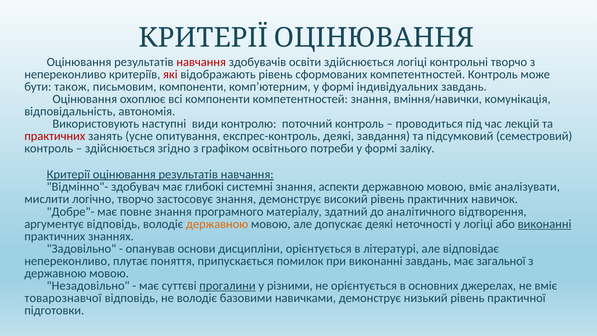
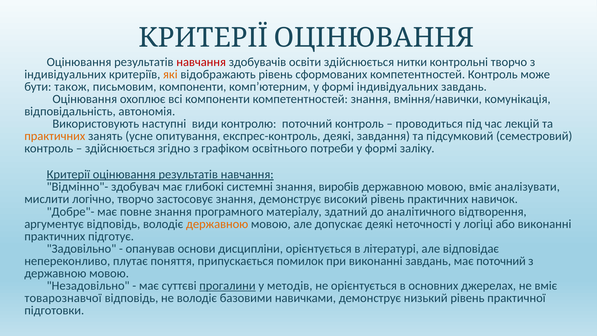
здійснюється логіці: логіці -> нитки (412, 62)
непереконливо: непереконливо -> індивідуальних (65, 74)
які colour: red -> orange (170, 74)
практичних colour: red -> orange (55, 136)
аспекти: аспекти -> виробів (339, 187)
виконанні underline: present -> none (545, 224)
знаннях: знаннях -> підготує (111, 236)
має загальної: загальної -> поточний (501, 261)
різними: різними -> методів (290, 286)
